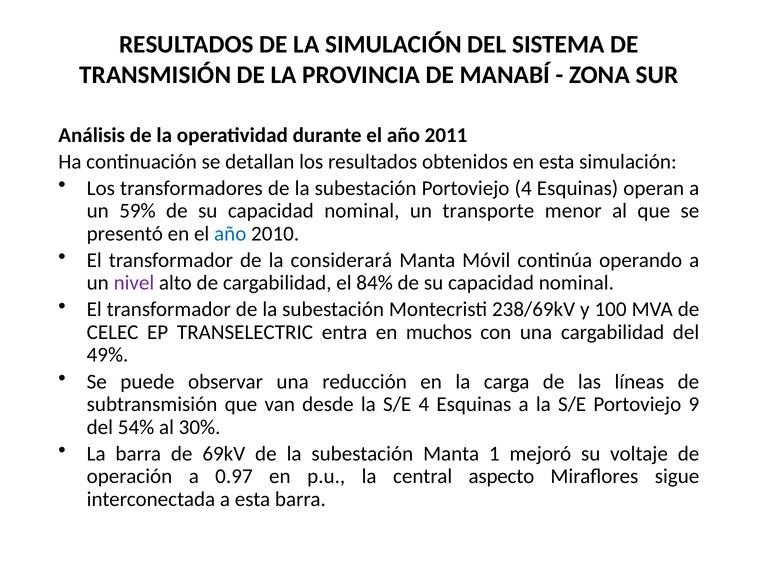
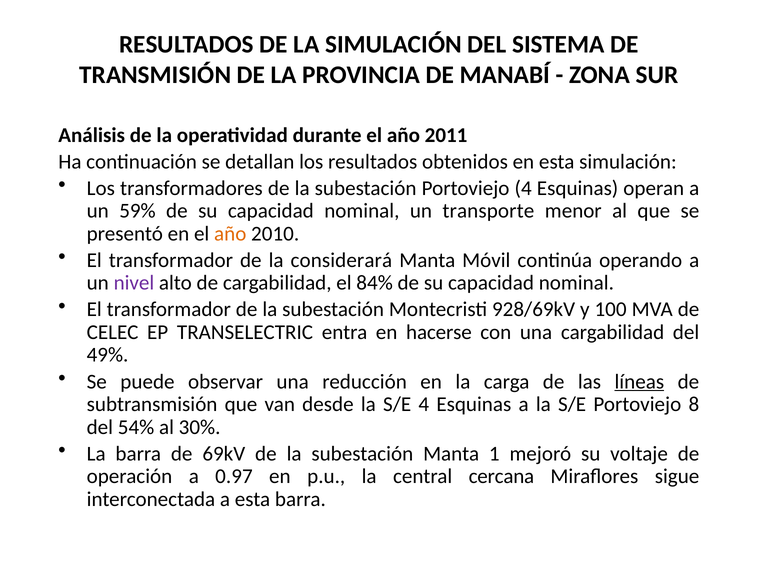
año colour: blue -> orange (230, 233)
238/69kV: 238/69kV -> 928/69kV (534, 309)
muchos: muchos -> hacerse (439, 332)
líneas underline: none -> present (639, 381)
9: 9 -> 8 (694, 404)
aspecto: aspecto -> cercana (501, 476)
